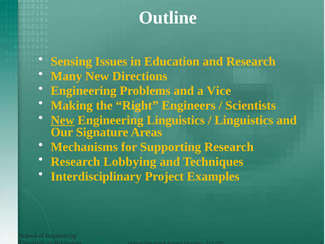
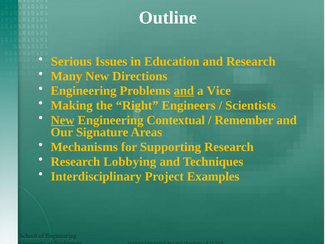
Sensing: Sensing -> Serious (71, 61)
and underline: none -> present (184, 91)
Engineering Linguistics: Linguistics -> Contextual (176, 120)
Linguistics: Linguistics -> Remember (244, 120)
